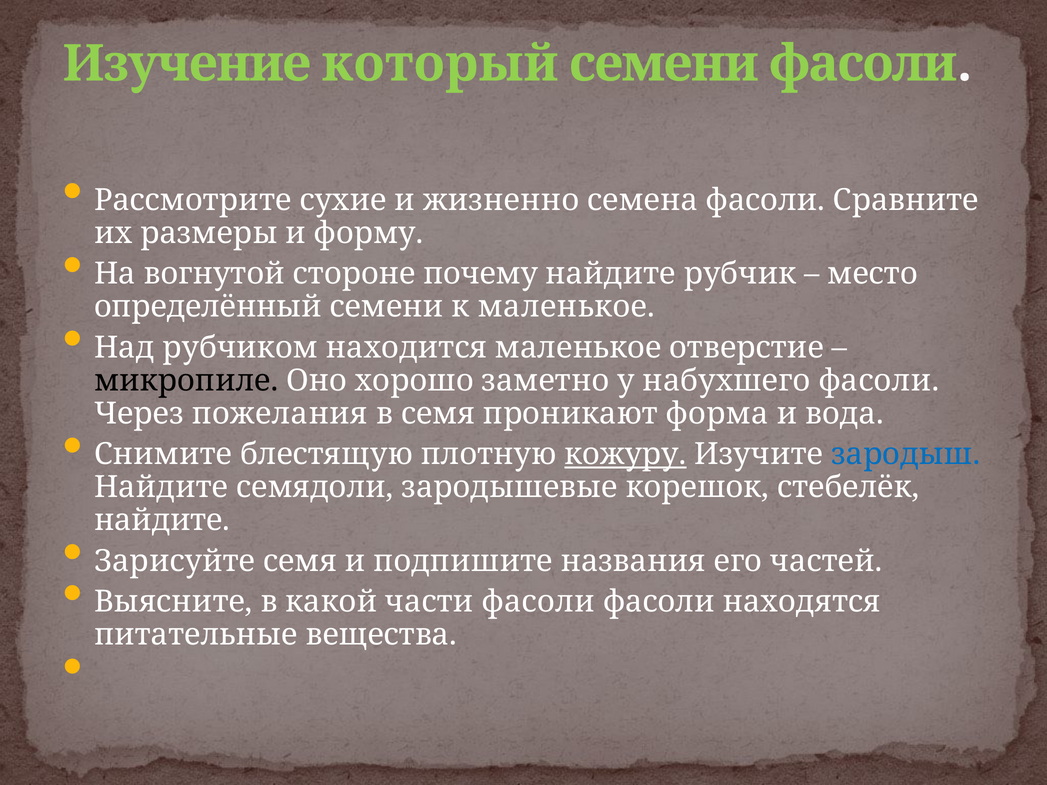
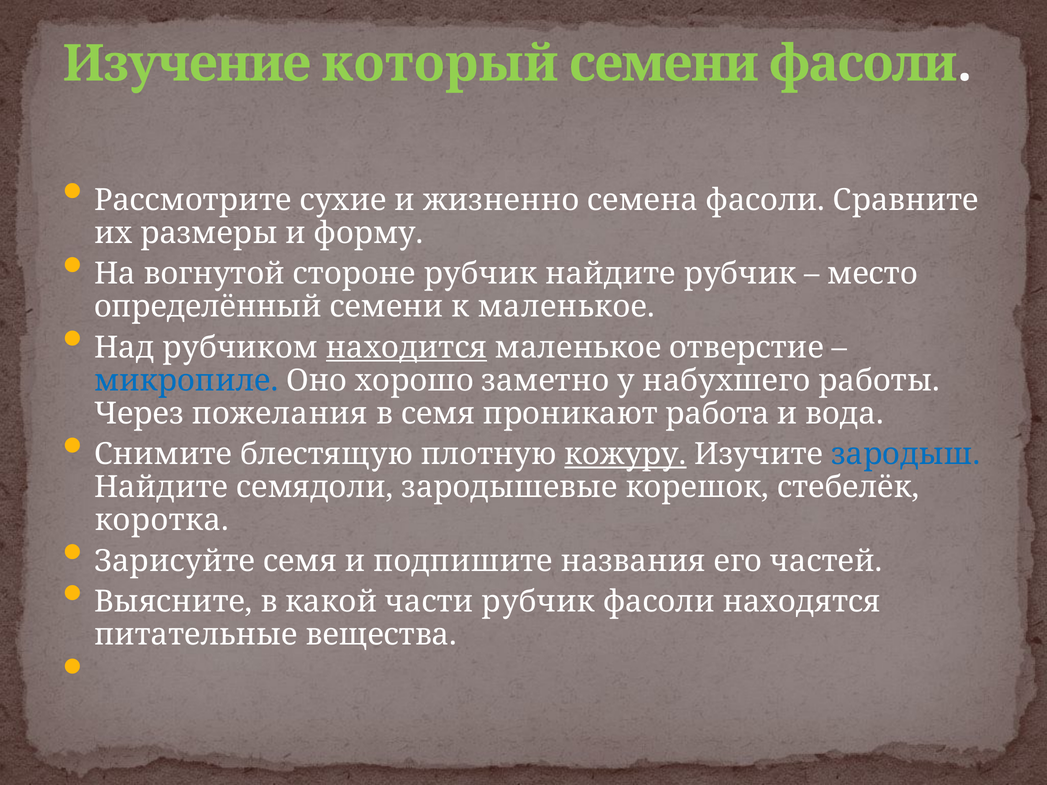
стороне почему: почему -> рубчик (480, 274)
находится underline: none -> present (406, 348)
микропиле colour: black -> blue (186, 381)
набухшего фасоли: фасоли -> работы (879, 381)
форма: форма -> работа (718, 414)
найдите: найдите -> коротка (162, 520)
части фасоли: фасоли -> рубчик (538, 602)
